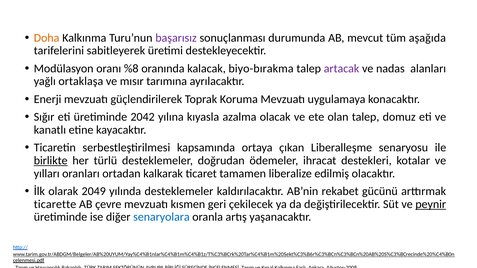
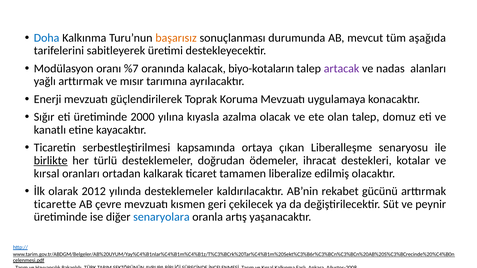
Doha colour: orange -> blue (47, 38)
başarısız colour: purple -> orange (176, 38)
%8: %8 -> %7 (131, 69)
biyo-bırakma: biyo-bırakma -> biyo-kotaların (261, 69)
yağlı ortaklaşa: ortaklaşa -> arttırmak (81, 81)
2042: 2042 -> 2000 (143, 117)
yılları: yılları -> kırsal (47, 174)
2049: 2049 -> 2012 (94, 191)
peynir underline: present -> none (431, 204)
